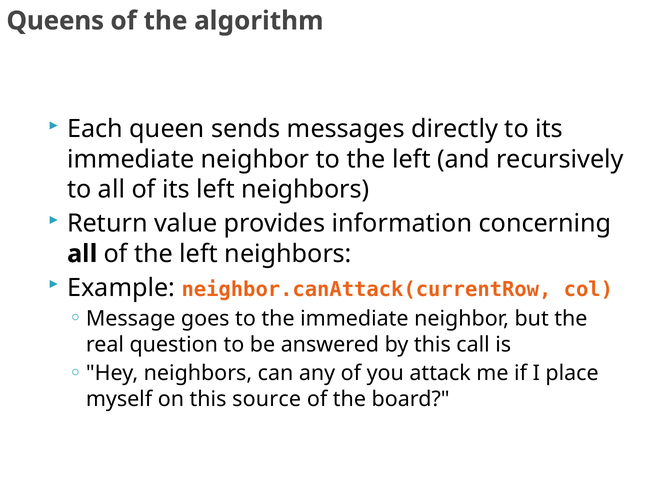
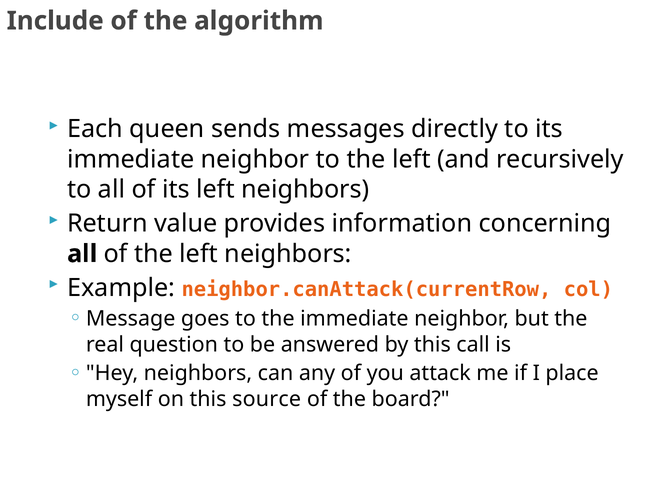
Queens: Queens -> Include (55, 21)
